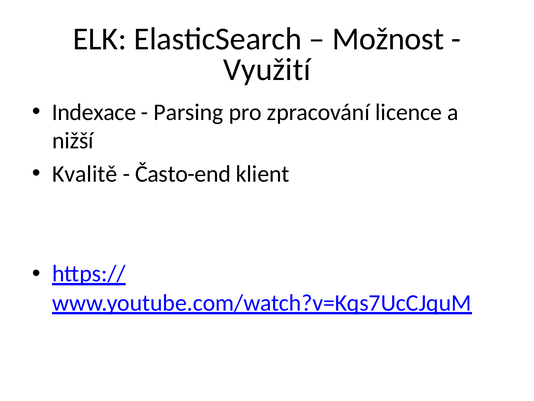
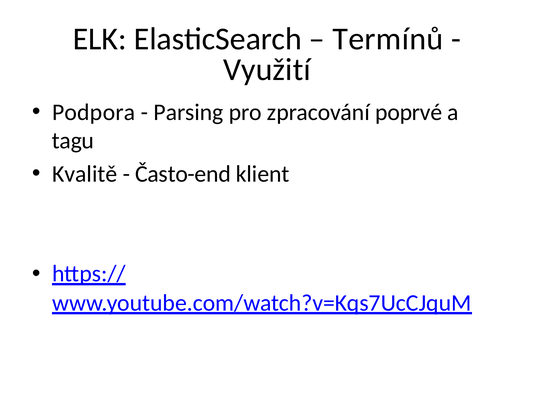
Možnost: Možnost -> Termínů (388, 39)
Indexace: Indexace -> Podpora (94, 112)
licence: licence -> poprvé (409, 112)
nižší: nižší -> tagu (73, 141)
